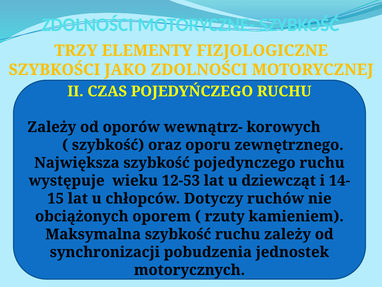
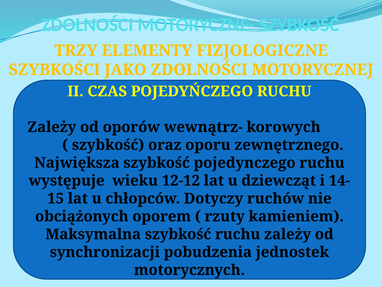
12-53: 12-53 -> 12-12 (181, 180)
